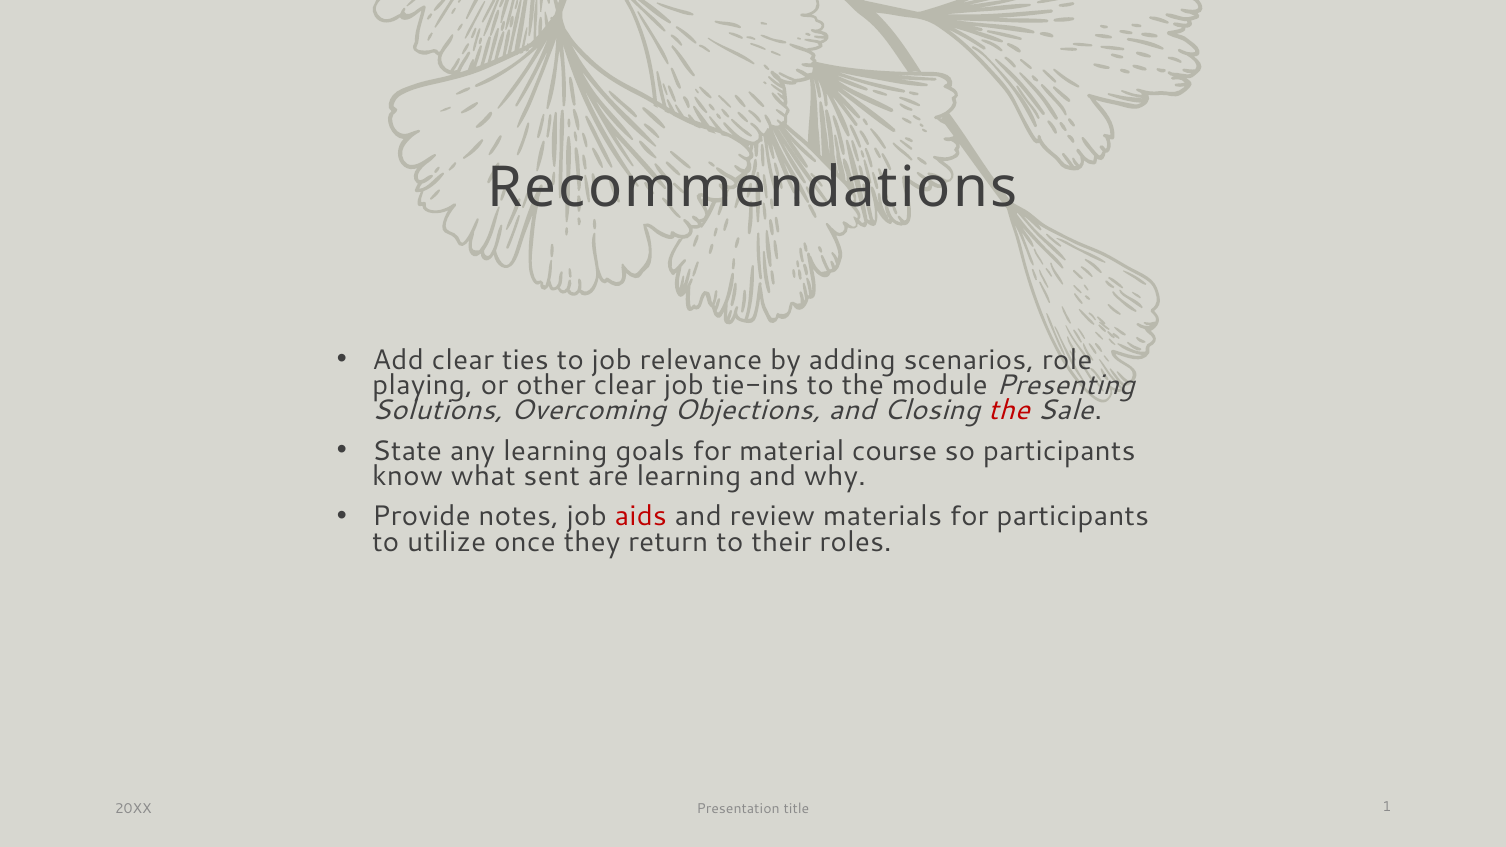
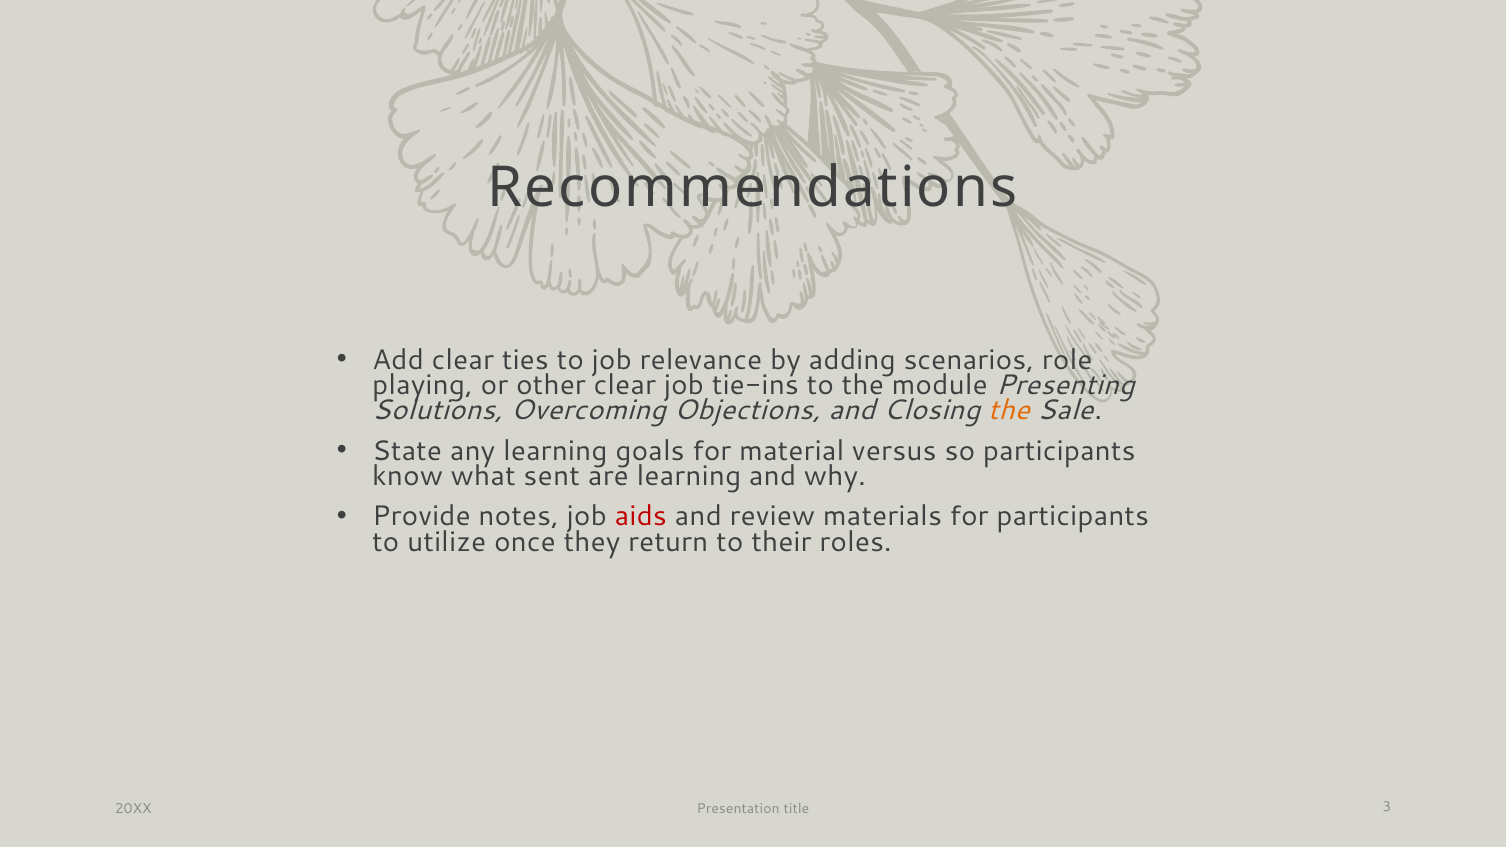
the colour: red -> orange (1009, 410)
course: course -> versus (894, 451)
1: 1 -> 3 (1387, 807)
